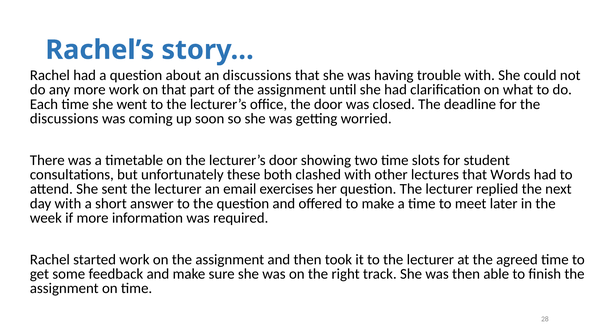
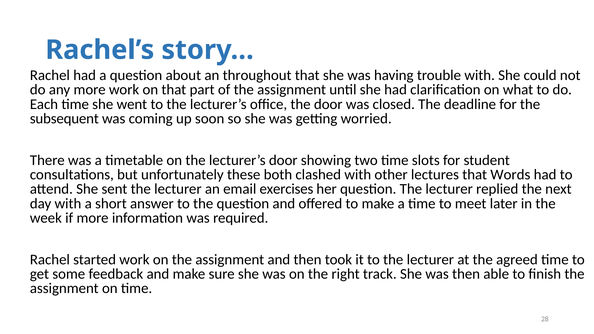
an discussions: discussions -> throughout (257, 75)
discussions: discussions -> subsequent (64, 119)
